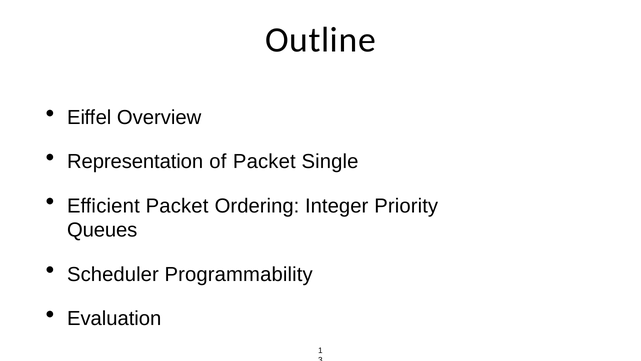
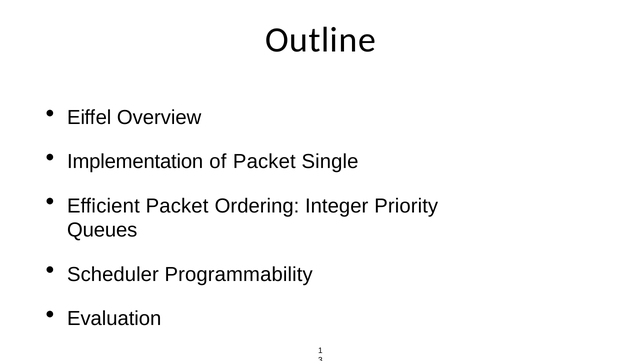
Representation: Representation -> Implementation (135, 162)
